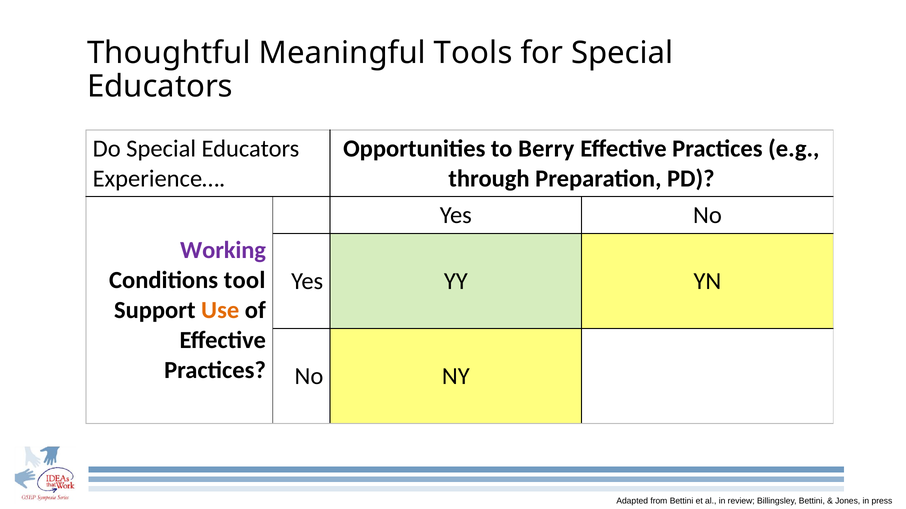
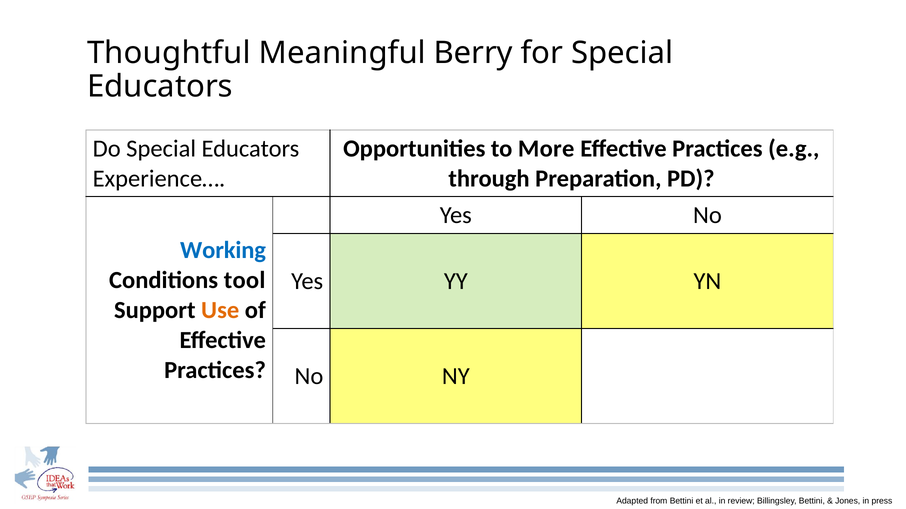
Tools: Tools -> Berry (473, 53)
Berry: Berry -> More (546, 149)
Working colour: purple -> blue (223, 251)
